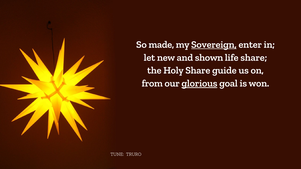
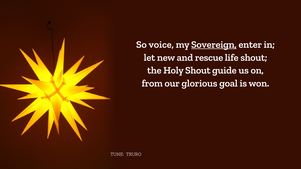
made: made -> voice (161, 45)
shown: shown -> rescue (209, 58)
life share: share -> shout (254, 58)
Holy Share: Share -> Shout (198, 71)
glorious underline: present -> none (199, 84)
